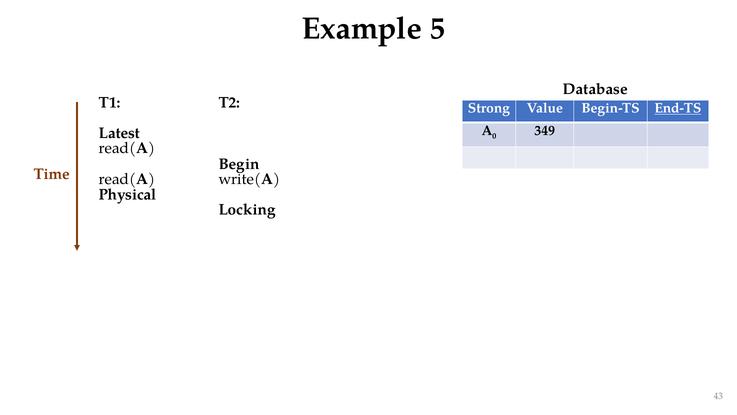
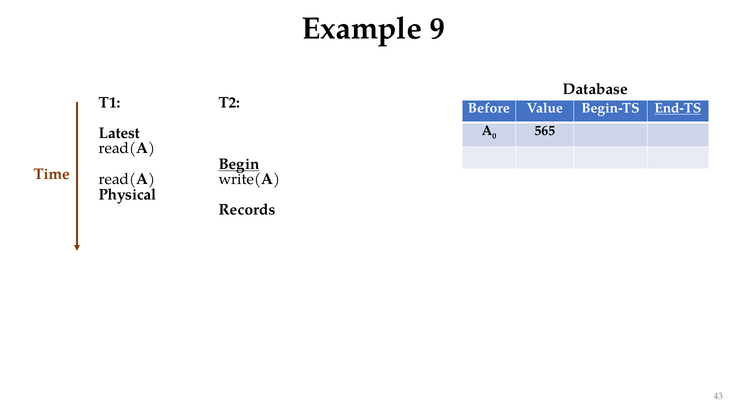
5: 5 -> 9 (437, 28)
Strong: Strong -> Before (489, 108)
349: 349 -> 565 (545, 130)
Begin underline: none -> present (239, 164)
Locking: Locking -> Records (247, 209)
